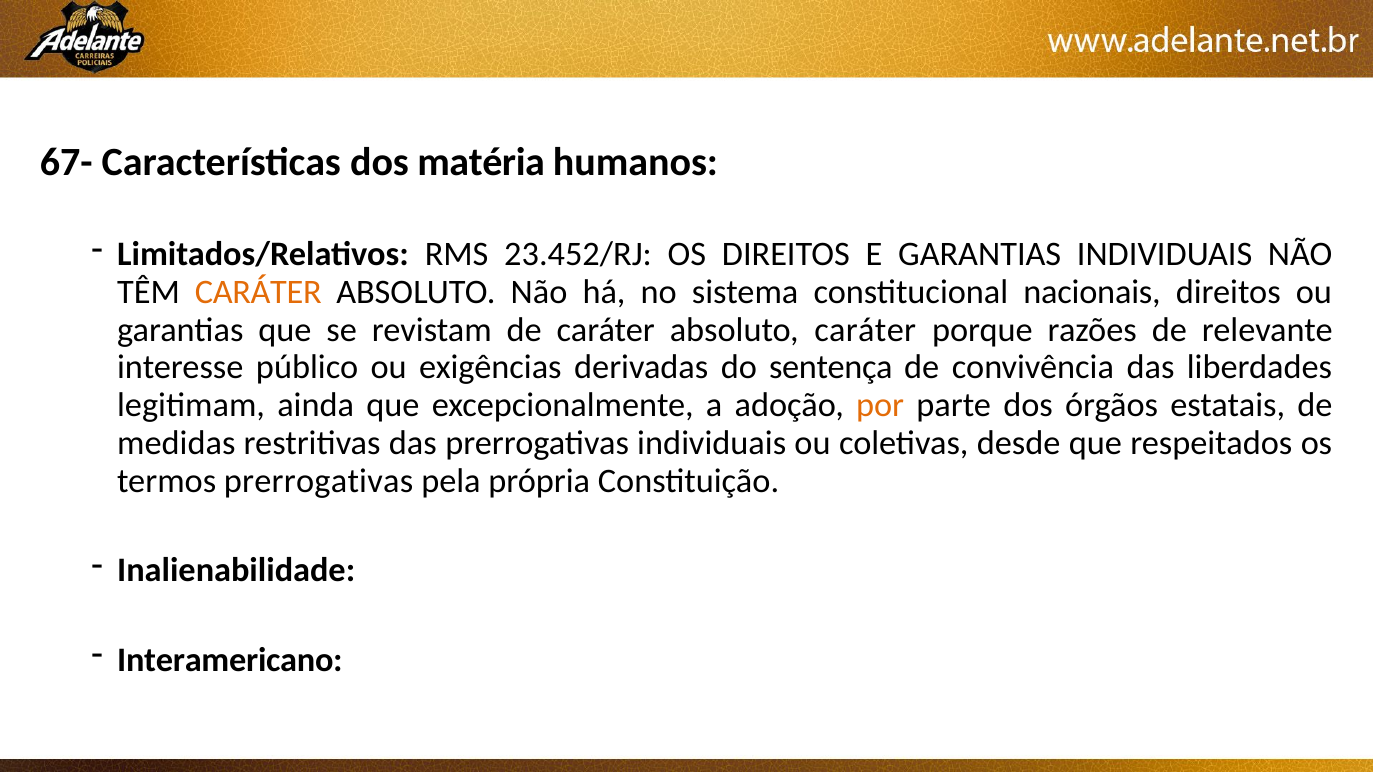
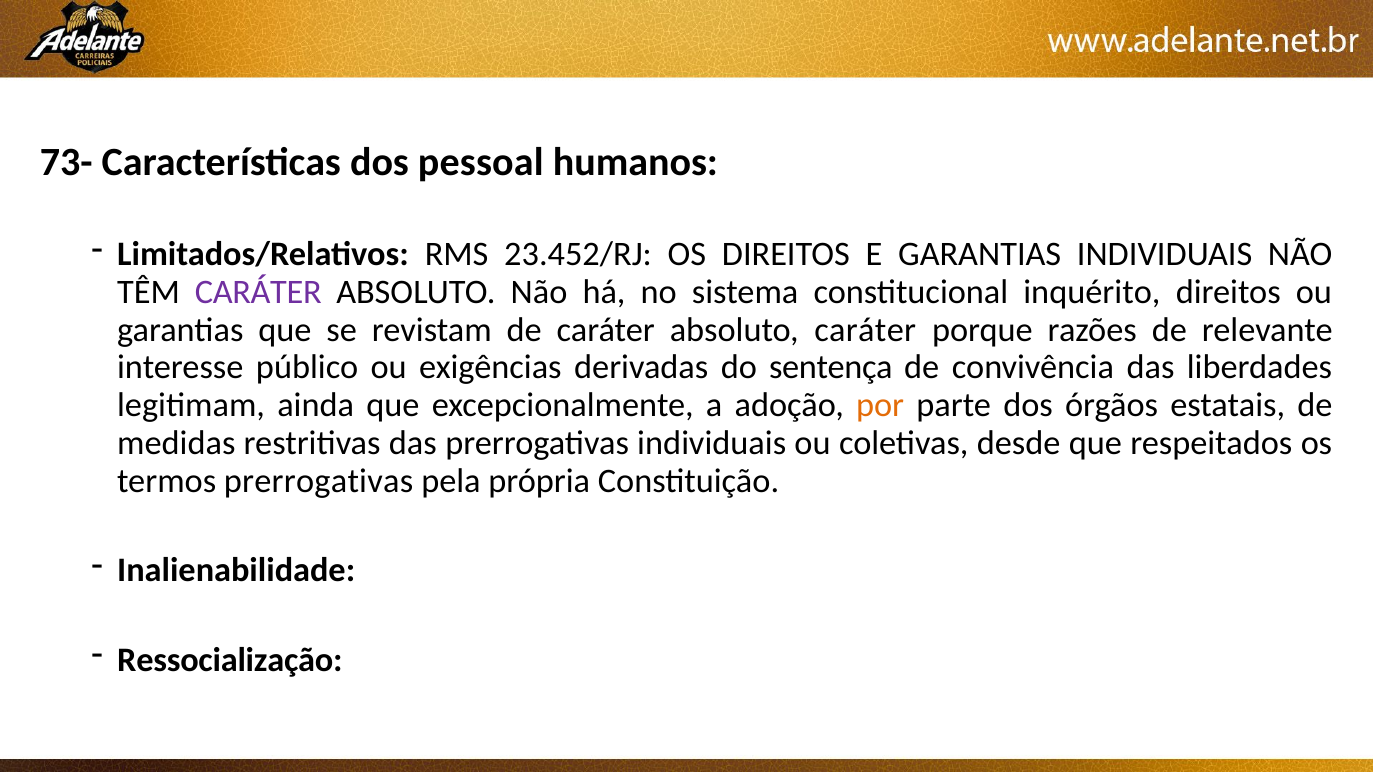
67-: 67- -> 73- (66, 162)
matéria: matéria -> pessoal (481, 162)
CARÁTER colour: orange -> purple (258, 292)
nacionais: nacionais -> inquérito (1092, 292)
Interamericano: Interamericano -> Ressocialização (230, 660)
